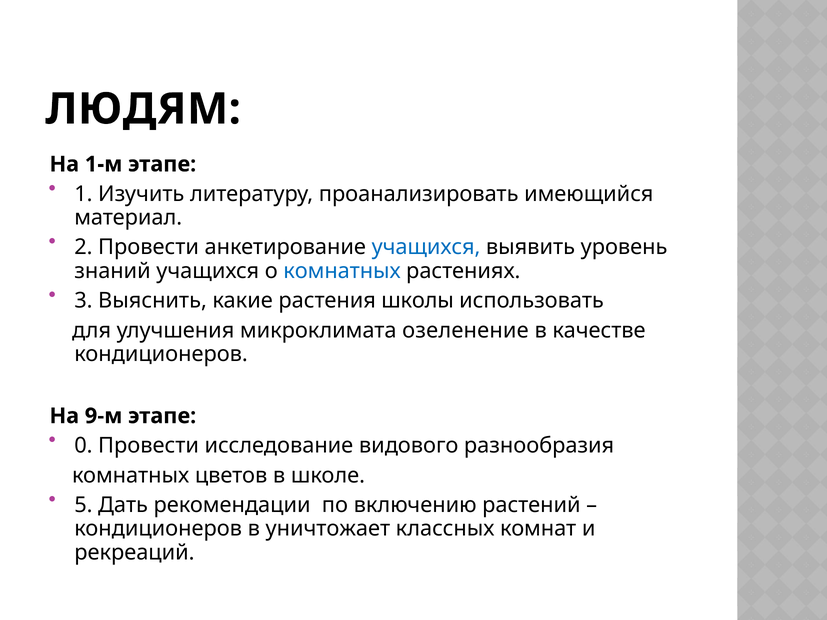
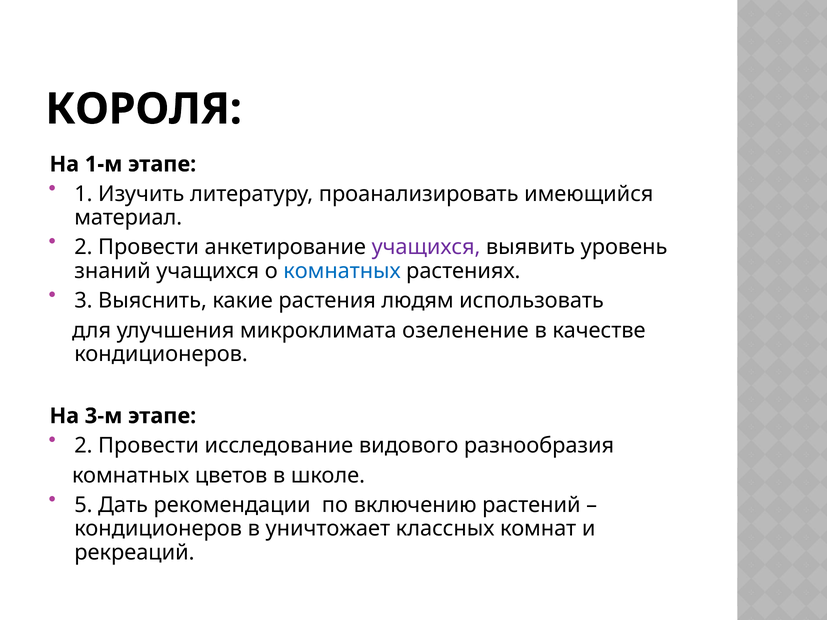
ЛЮДЯМ: ЛЮДЯМ -> КОРОЛЯ (144, 109)
учащихся colour: blue -> purple (426, 247)
школы: школы -> людям (418, 301)
9-м: 9-м -> 3-м (104, 416)
0: 0 -> 2 (83, 446)
